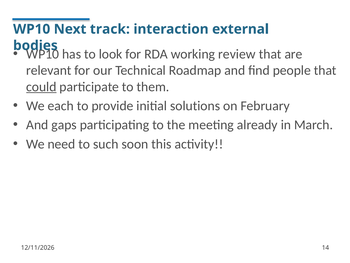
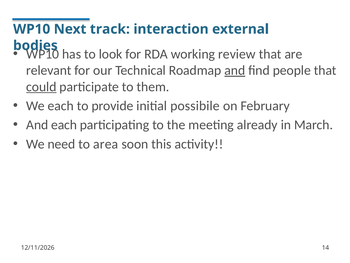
and underline: none -> present (235, 70)
solutions: solutions -> possibile (195, 106)
And gaps: gaps -> each (64, 125)
such: such -> area (106, 144)
